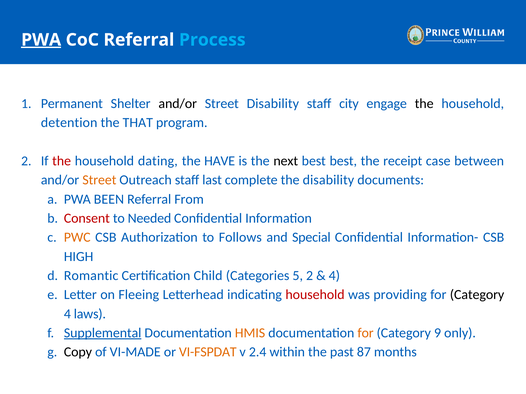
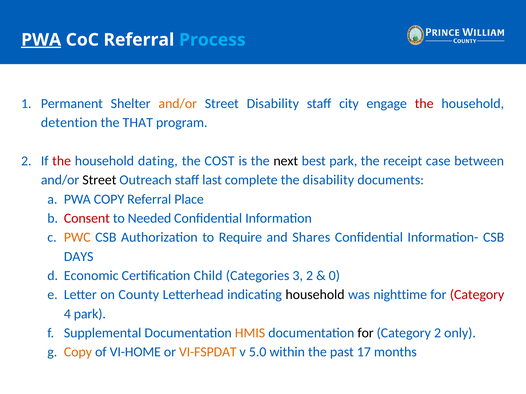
and/or colour: black -> orange (178, 104)
the colour: black -> red (424, 104)
HAVE: HAVE -> COST (219, 161)
best best: best -> park (343, 161)
Street colour: orange -> black (99, 180)
PWA BEEN: BEEN -> COPY (109, 199)
From: From -> Place (189, 199)
Follows: Follows -> Require (240, 238)
Special: Special -> Shares (311, 238)
HIGH: HIGH -> DAYS (79, 257)
Romantic: Romantic -> Economic (91, 276)
5: 5 -> 3 (298, 276)
4: 4 -> 0 (334, 276)
Fleeing: Fleeing -> County (139, 295)
household colour: red -> black (315, 295)
providing: providing -> nighttime (400, 295)
Category colour: black -> red (477, 295)
4 laws: laws -> park (90, 314)
Supplemental underline: present -> none (103, 333)
for colour: orange -> black (366, 333)
Category 9: 9 -> 2 (438, 333)
Copy colour: black -> orange (78, 352)
VI-MADE: VI-MADE -> VI-HOME (135, 352)
2.4: 2.4 -> 5.0 (258, 352)
87: 87 -> 17 (364, 352)
